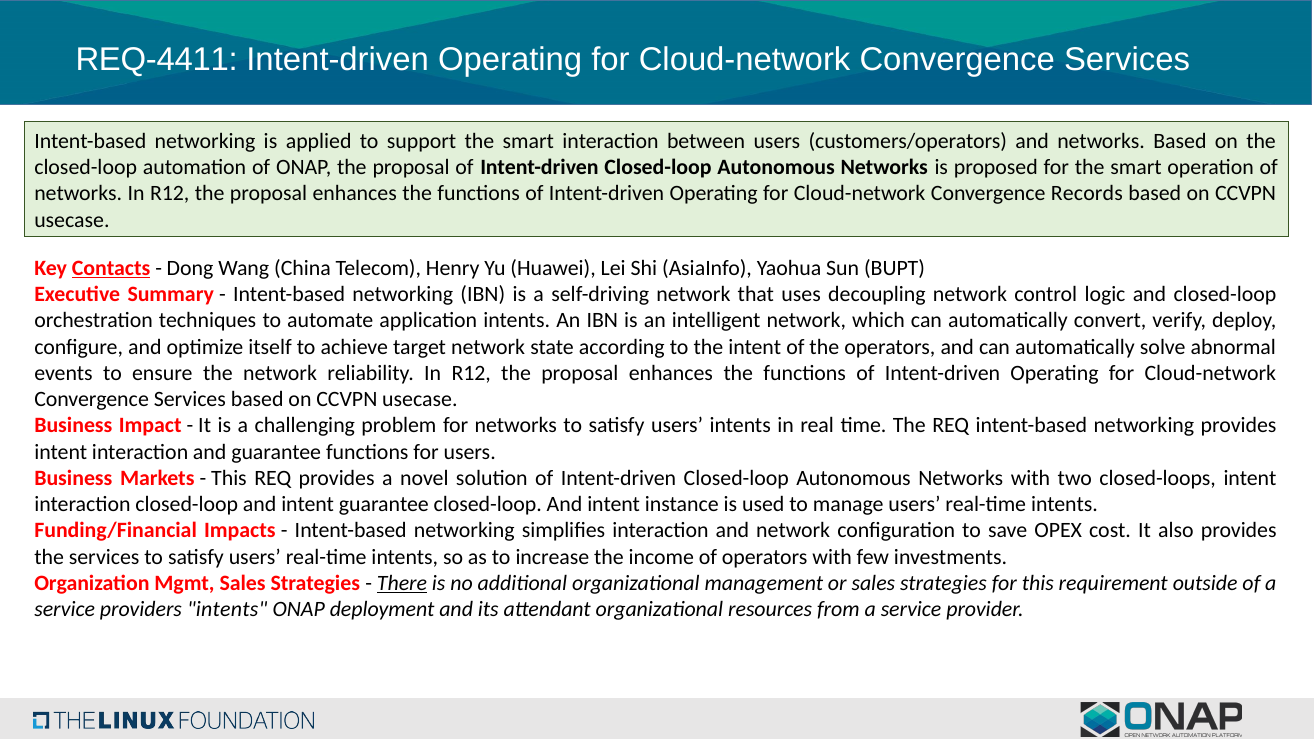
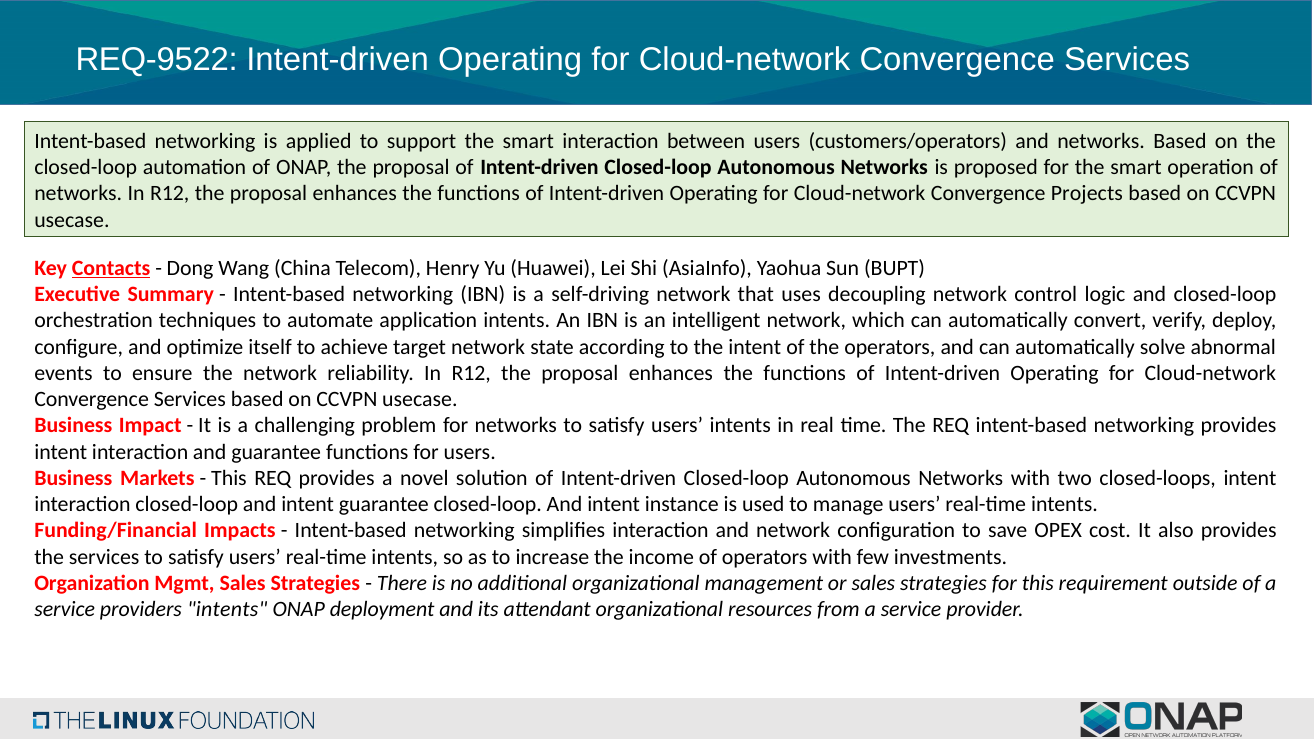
REQ-4411: REQ-4411 -> REQ-9522 (157, 59)
Records: Records -> Projects (1087, 194)
There underline: present -> none (402, 583)
